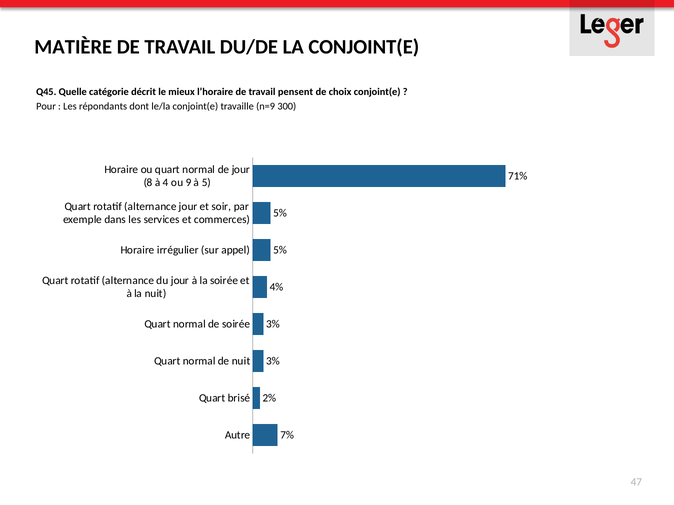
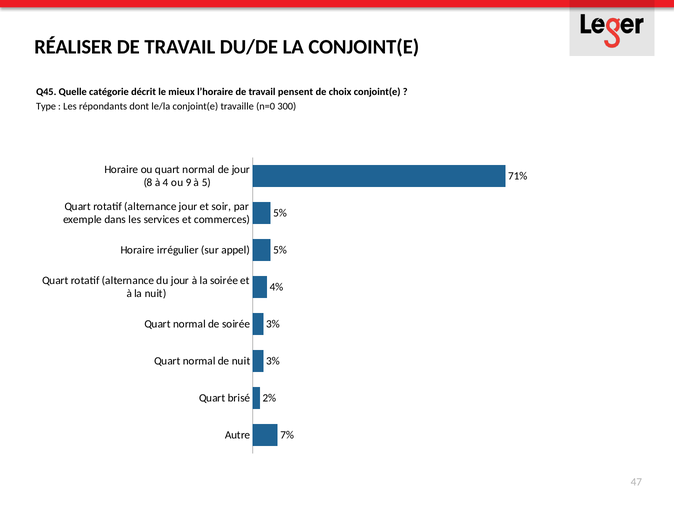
MATIÈRE: MATIÈRE -> RÉALISER (73, 47)
Pour: Pour -> Type (46, 107)
n=9: n=9 -> n=0 (266, 107)
